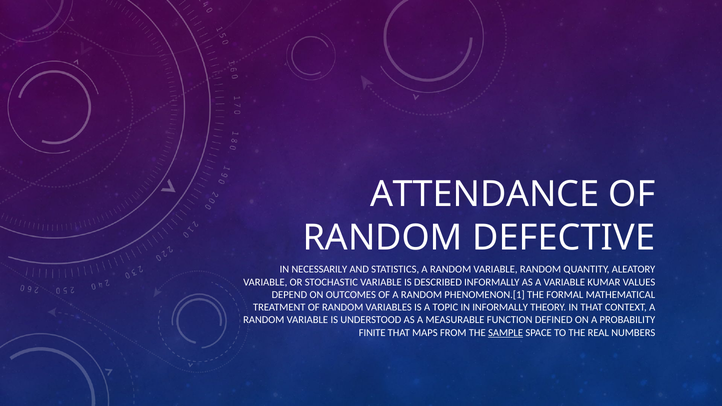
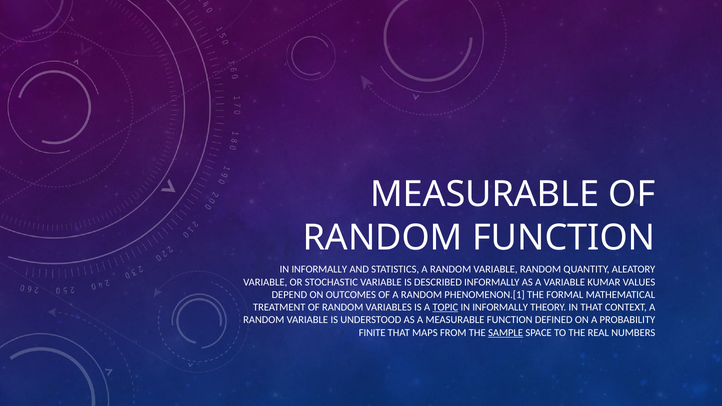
ATTENDANCE: ATTENDANCE -> MEASURABLE (485, 195)
RANDOM DEFECTIVE: DEFECTIVE -> FUNCTION (564, 238)
NECESSARILY: NECESSARILY -> INFORMALLY (319, 269)
TOPIC underline: none -> present (445, 307)
